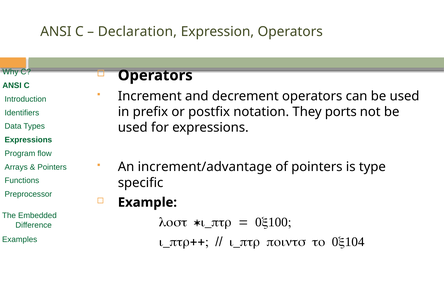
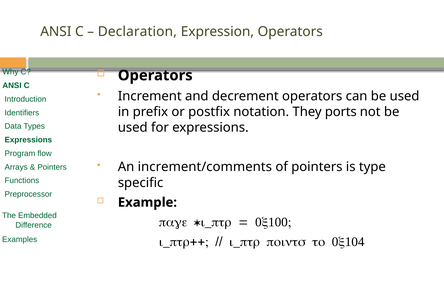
increment/advantage: increment/advantage -> increment/comments (205, 167)
lost: lost -> page (173, 222)
